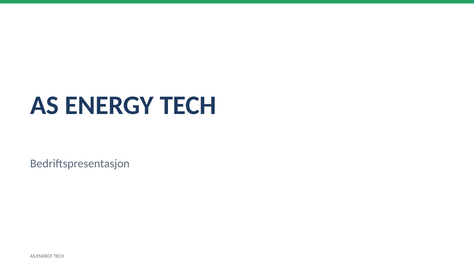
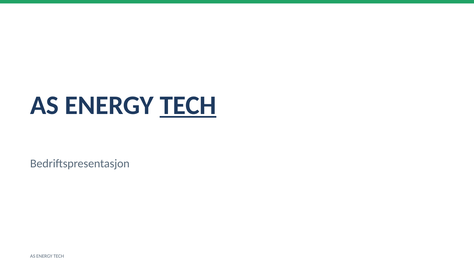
TECH underline: none -> present (188, 105)
